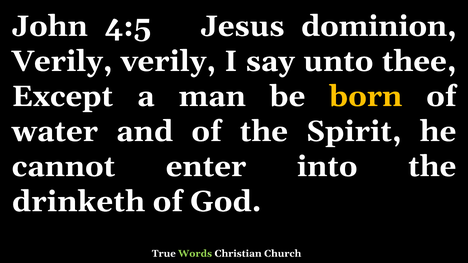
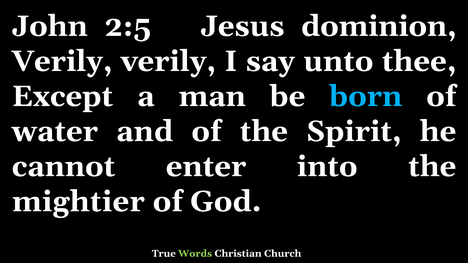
4:5: 4:5 -> 2:5 (128, 26)
born colour: yellow -> light blue (366, 96)
drinketh: drinketh -> mightier (78, 202)
